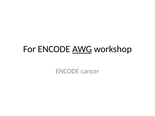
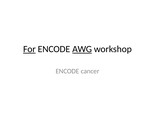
For underline: none -> present (29, 49)
